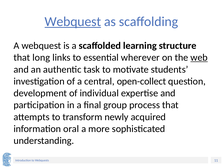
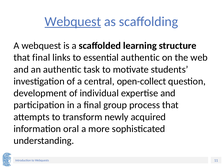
that long: long -> final (41, 58)
essential wherever: wherever -> authentic (140, 58)
web underline: present -> none (199, 58)
